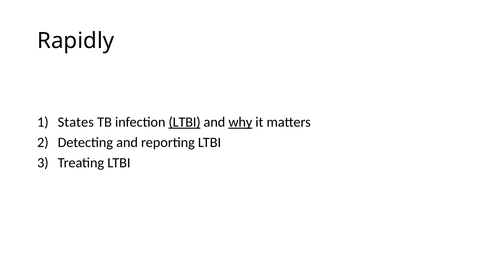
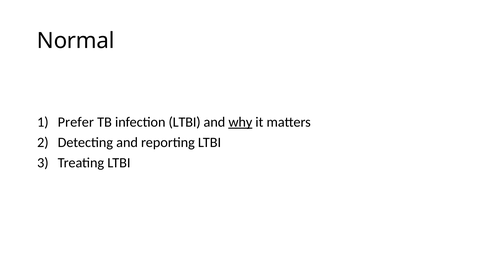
Rapidly: Rapidly -> Normal (76, 41)
States: States -> Prefer (76, 122)
LTBI underline: present -> none (185, 122)
